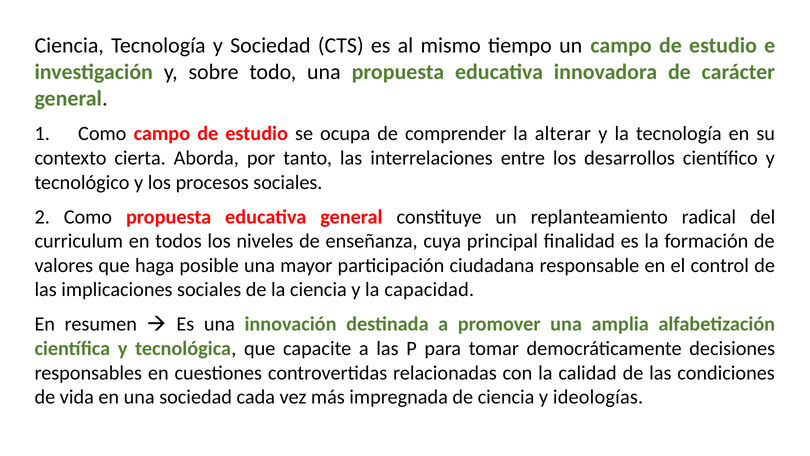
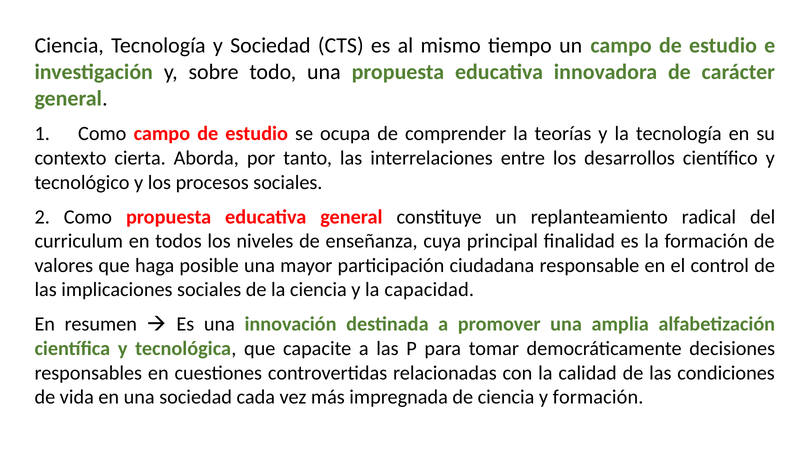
alterar: alterar -> teorías (563, 134)
y ideologías: ideologías -> formación (598, 397)
